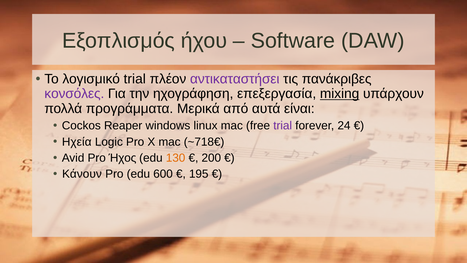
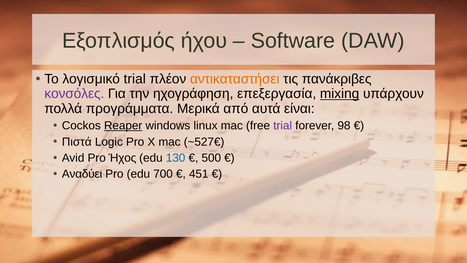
αντικαταστήσει colour: purple -> orange (235, 79)
Reaper underline: none -> present (123, 126)
24: 24 -> 98 (344, 126)
Ηχεία: Ηχεία -> Πιστά (77, 142)
~718€: ~718€ -> ~527€ (204, 142)
130 colour: orange -> blue (176, 158)
200: 200 -> 500 (211, 158)
Κάνουν: Κάνουν -> Αναδύει (82, 174)
600: 600 -> 700 (163, 174)
195: 195 -> 451 (199, 174)
